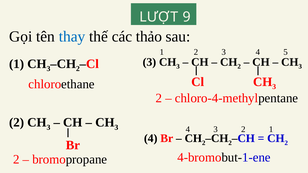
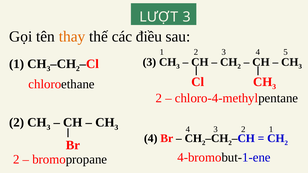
LƯỢT 9: 9 -> 3 (187, 17)
thay colour: blue -> orange (72, 37)
thảo: thảo -> điều (149, 37)
